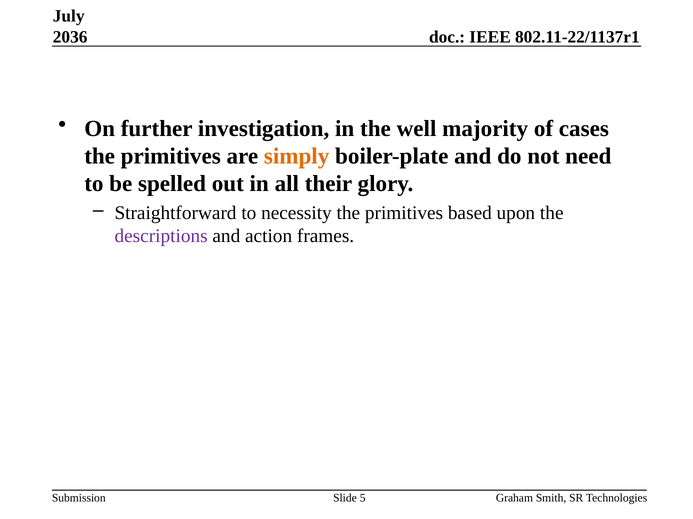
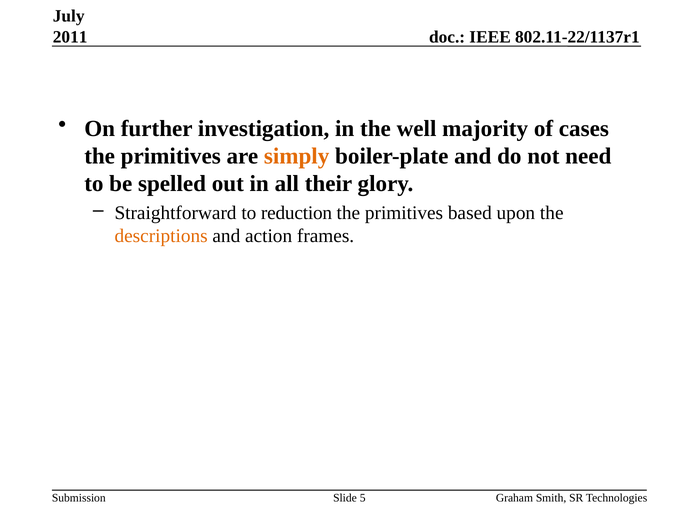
2036: 2036 -> 2011 (70, 37)
necessity: necessity -> reduction (297, 213)
descriptions colour: purple -> orange (161, 236)
